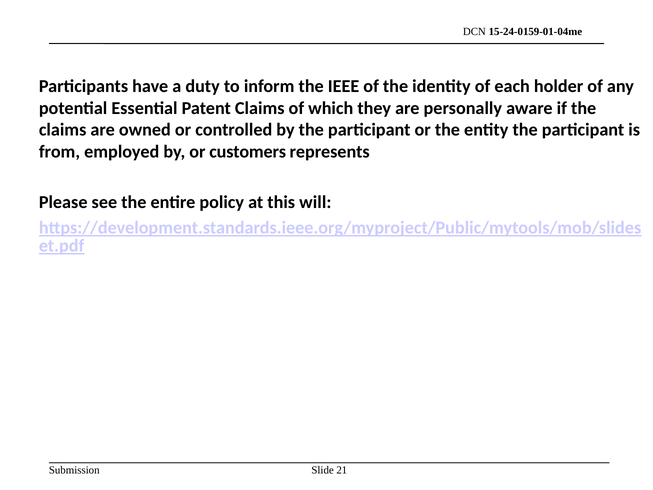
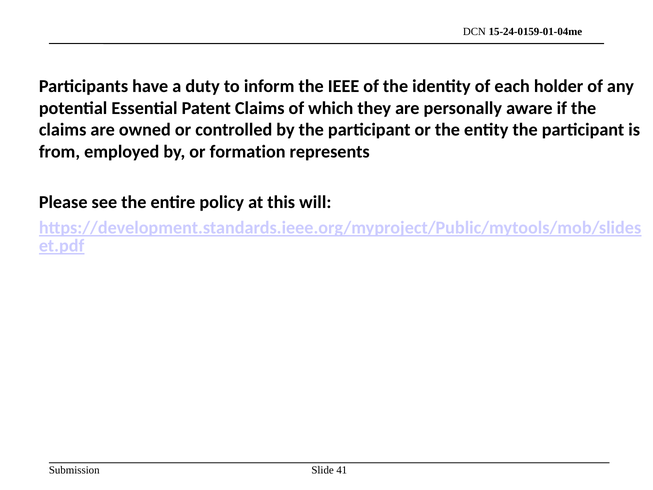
customers: customers -> formation (248, 152)
21: 21 -> 41 (342, 470)
